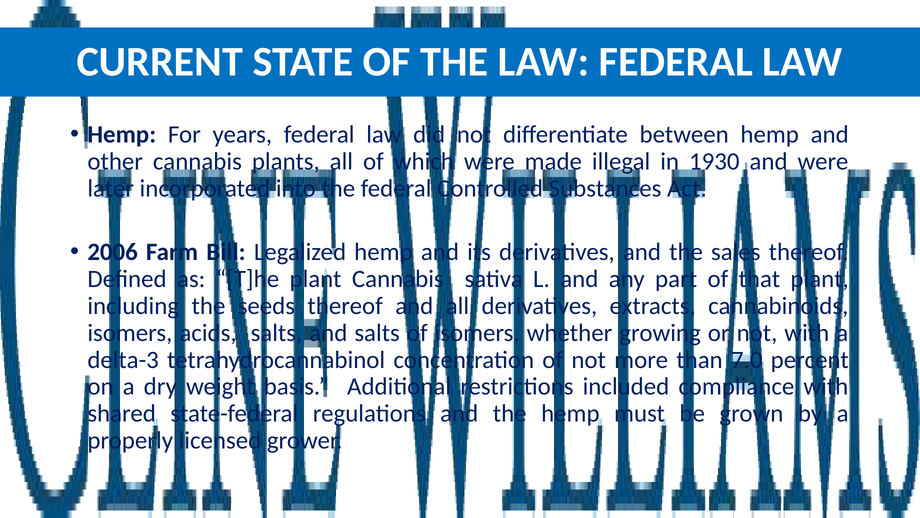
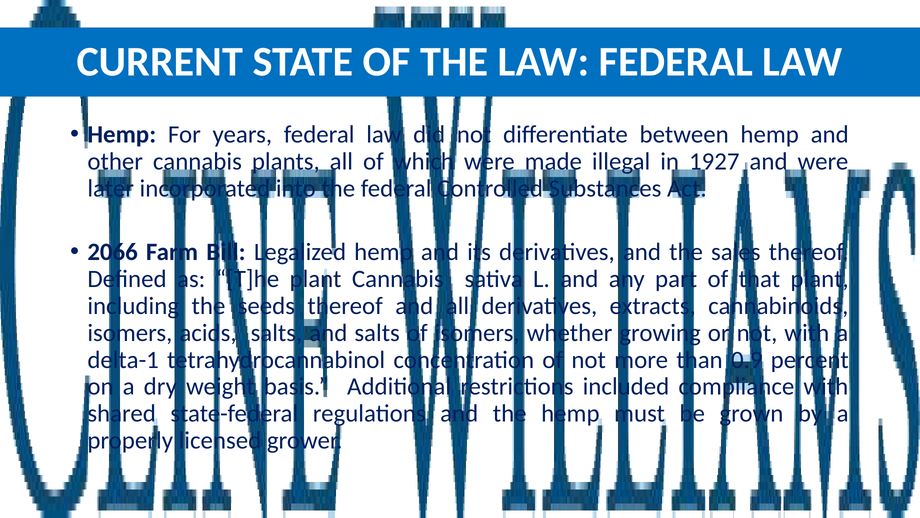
1930: 1930 -> 1927 (714, 161)
2006: 2006 -> 2066 (113, 252)
delta-3: delta-3 -> delta-1 (123, 359)
7.0: 7.0 -> 0.9 (747, 359)
